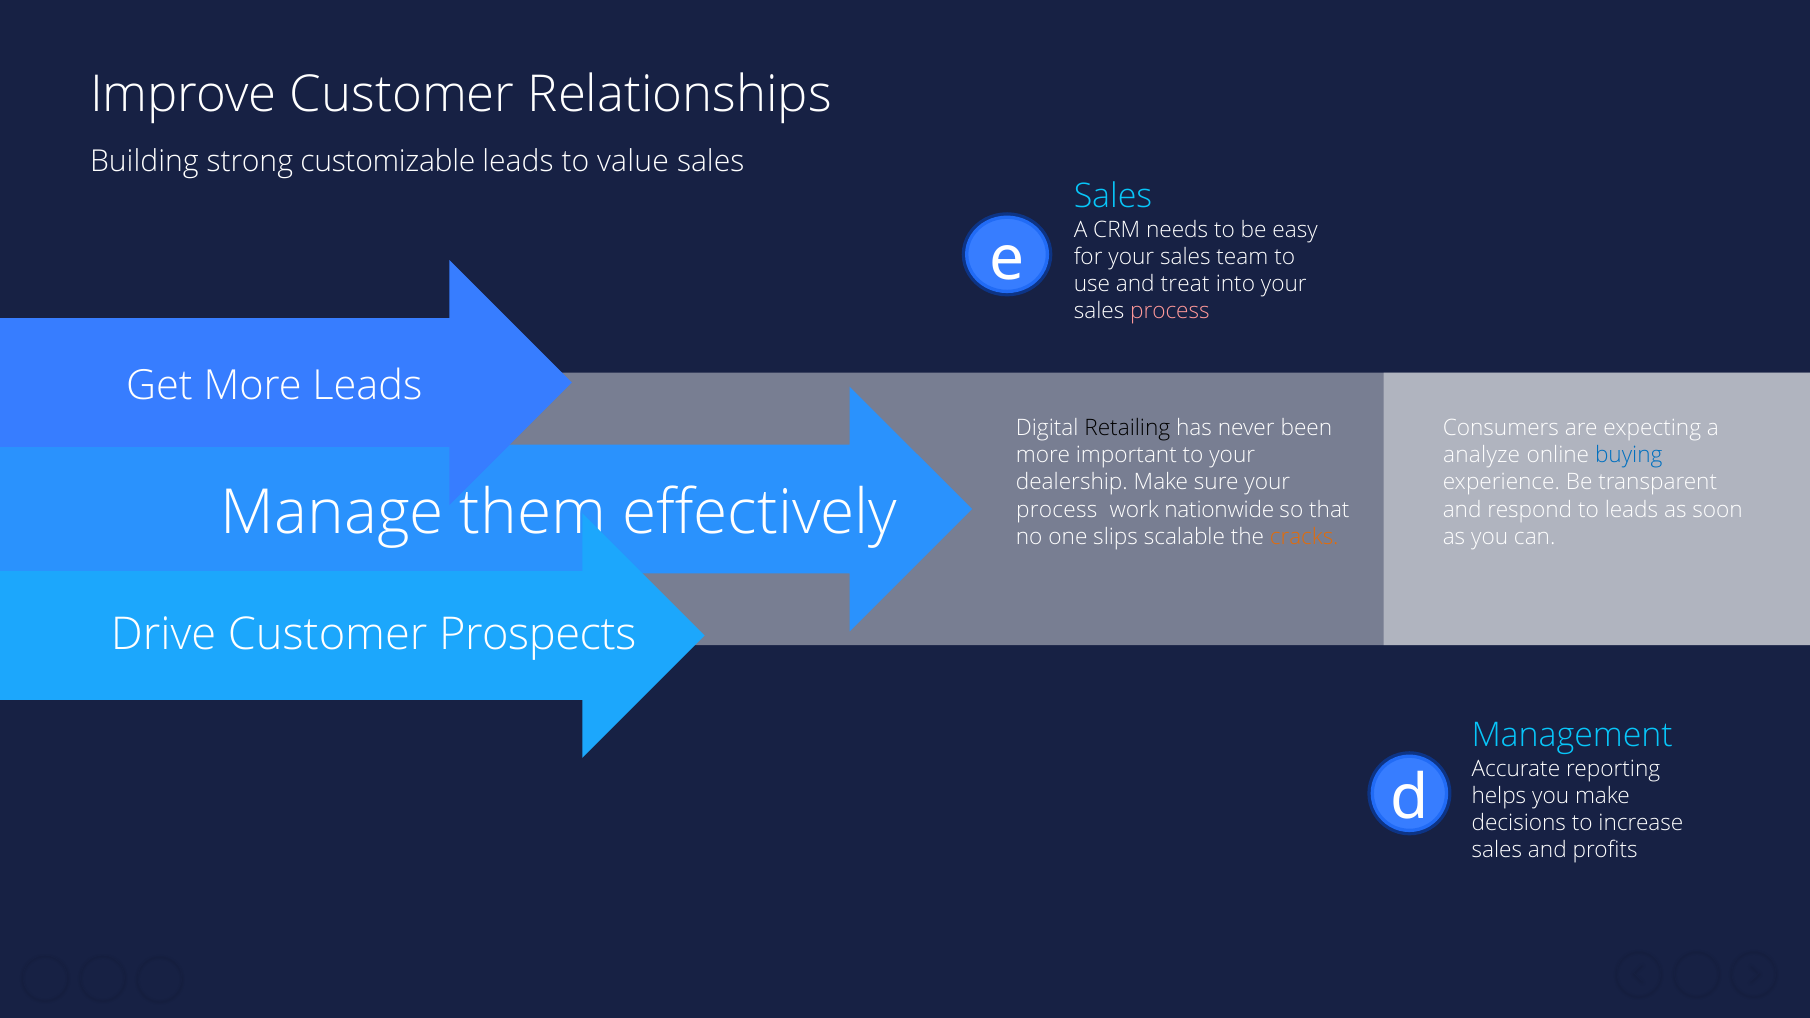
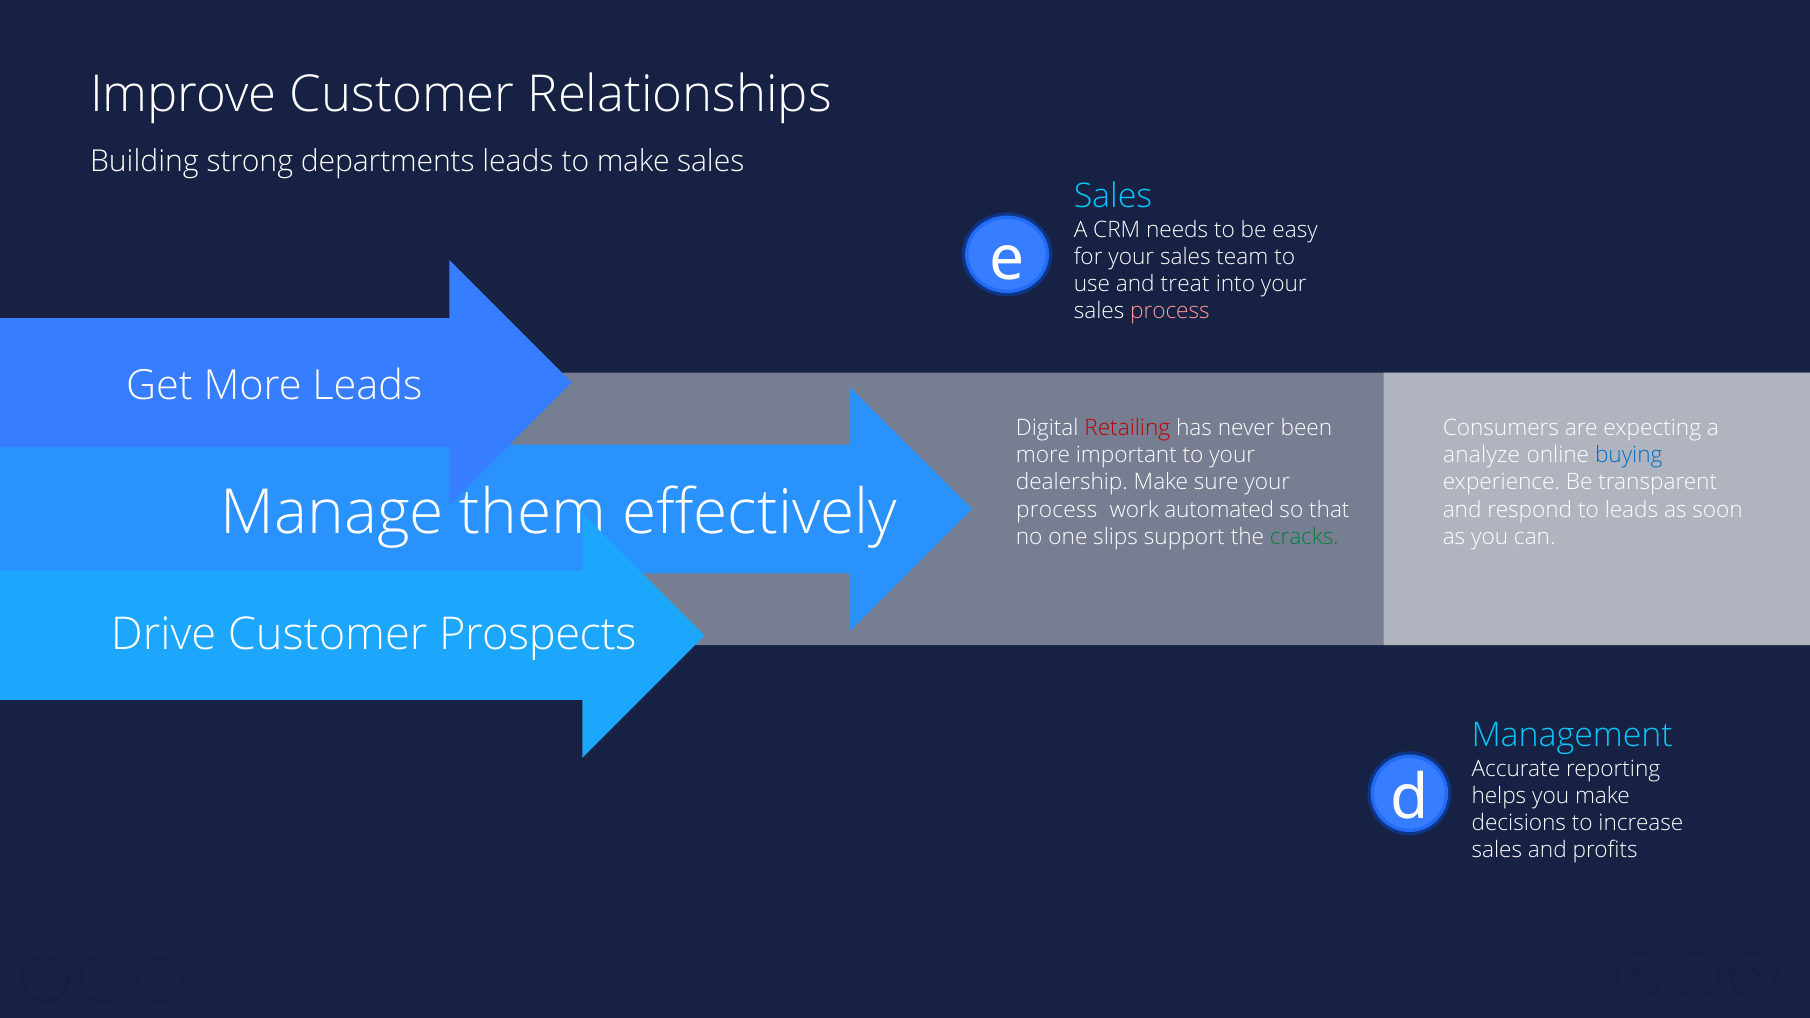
customizable: customizable -> departments (388, 161)
to value: value -> make (633, 161)
Retailing colour: black -> red (1127, 428)
nationwide: nationwide -> automated (1219, 510)
scalable: scalable -> support (1184, 537)
cracks colour: orange -> green (1304, 537)
